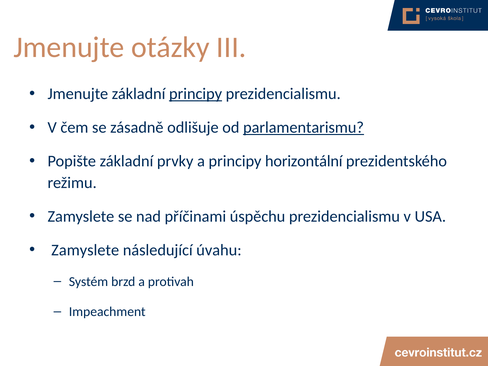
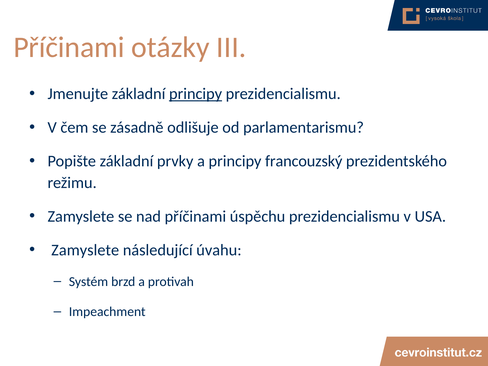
Jmenujte: Jmenujte -> Příčinami (69, 47)
parlamentarismu underline: present -> none (303, 128)
horizontální: horizontální -> francouzský (304, 161)
